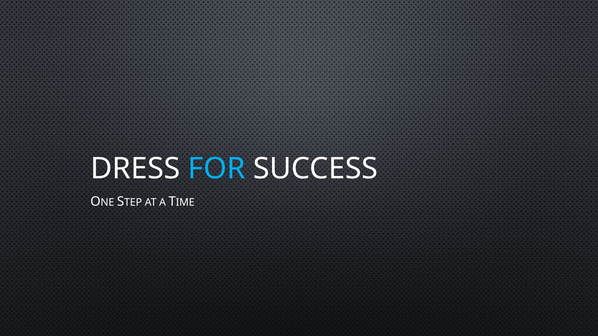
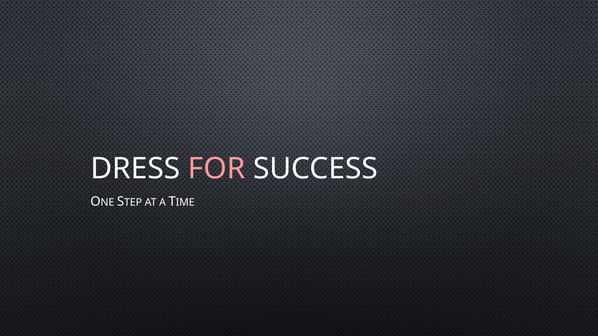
FOR colour: light blue -> pink (217, 169)
